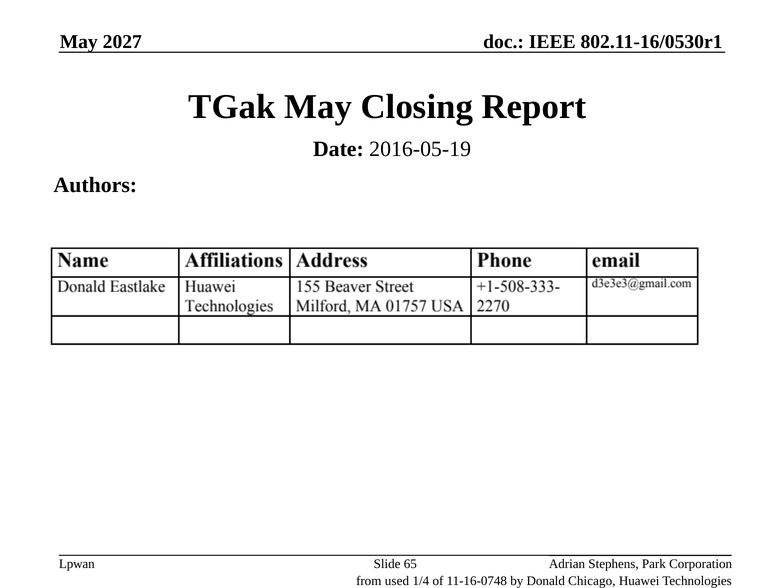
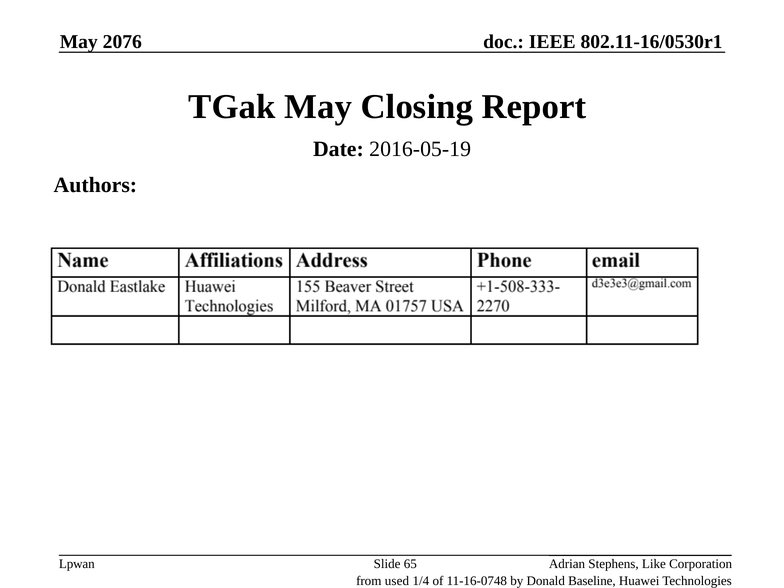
2027: 2027 -> 2076 (122, 42)
Park: Park -> Like (654, 564)
Chicago: Chicago -> Baseline (592, 581)
